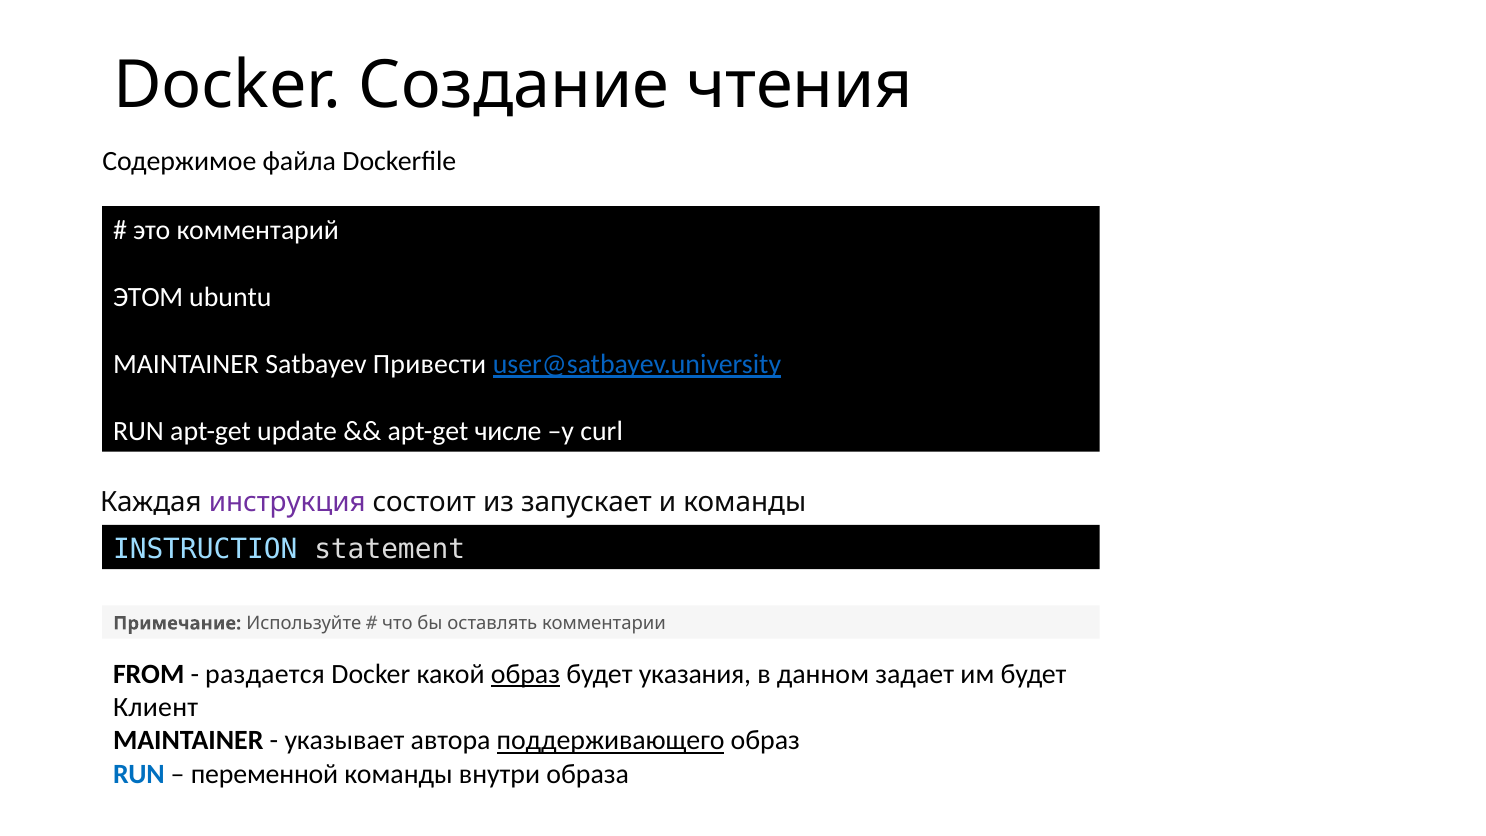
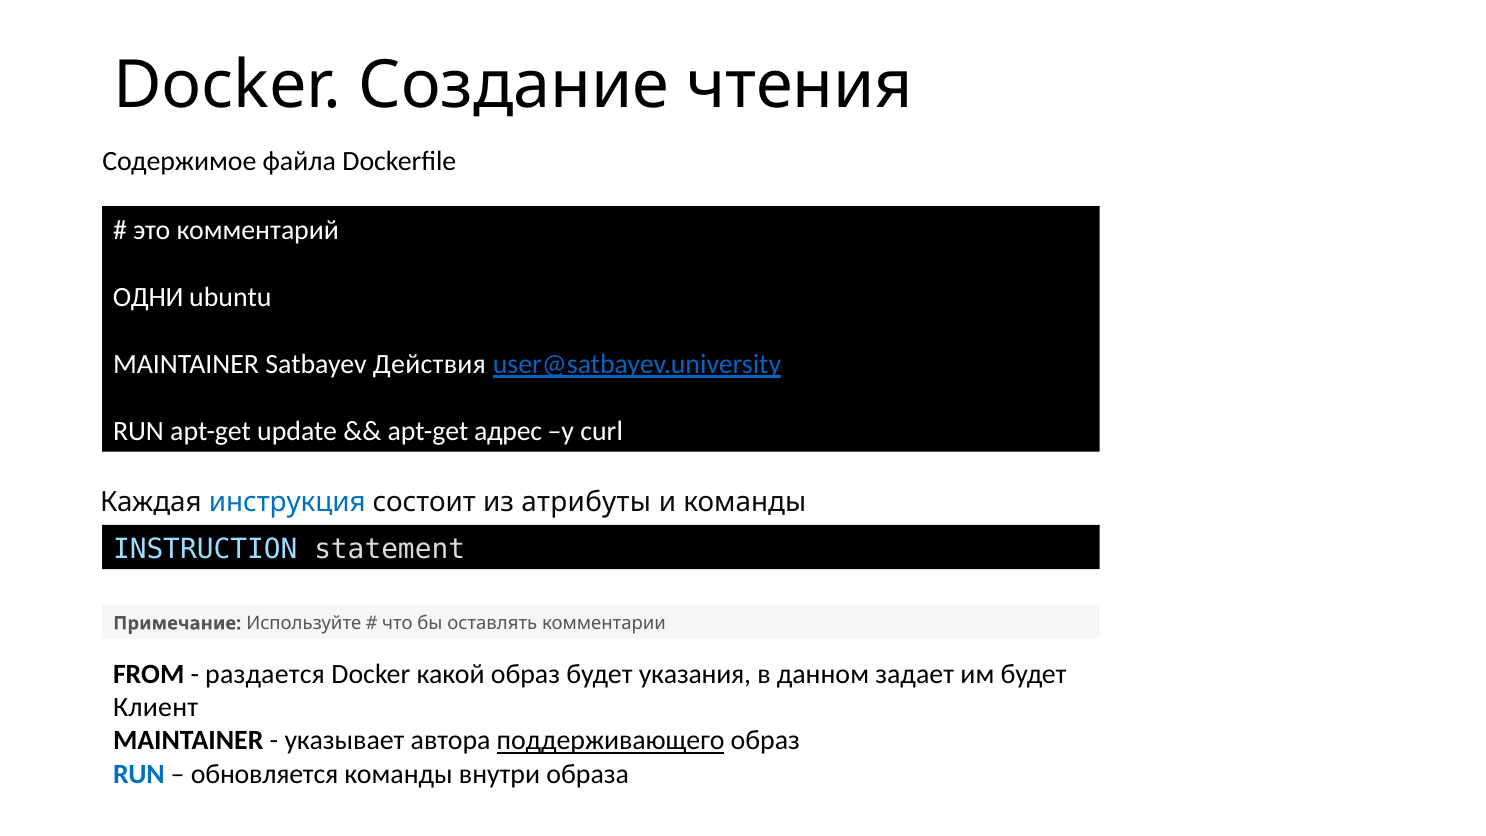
ЭТОМ: ЭТОМ -> ОДНИ (148, 297)
Привести: Привести -> Действия (429, 364)
числе: числе -> адрес (508, 431)
инструкция colour: purple -> blue (287, 502)
запускает: запускает -> атрибуты (586, 502)
образ underline: present -> none (525, 674)
переменной: переменной -> обновляется (265, 774)
